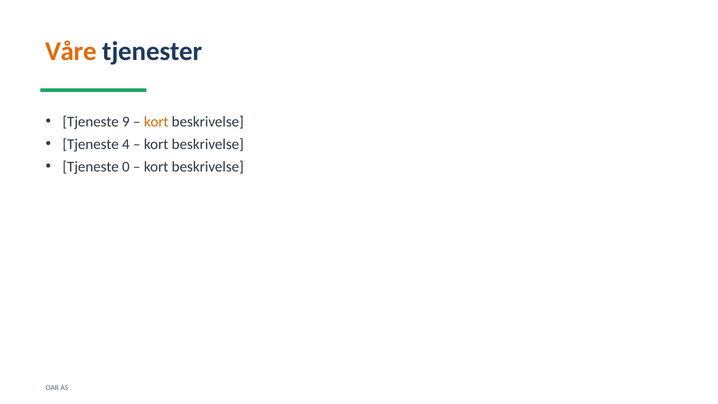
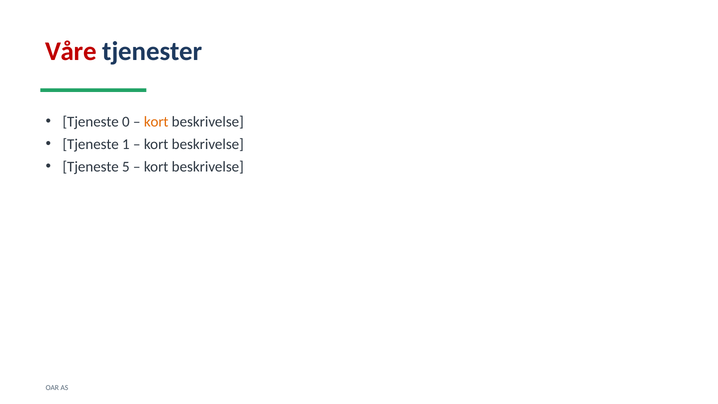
Våre colour: orange -> red (71, 51)
9: 9 -> 0 (126, 122)
4: 4 -> 1 (126, 144)
0: 0 -> 5 (126, 167)
